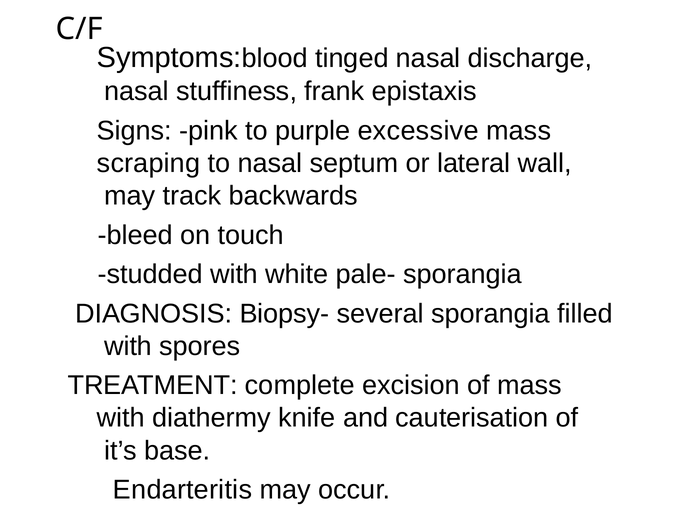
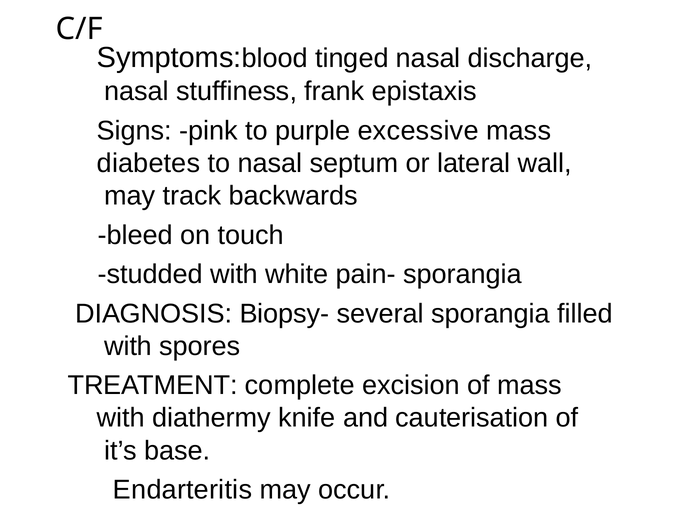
scraping: scraping -> diabetes (149, 163)
pale-: pale- -> pain- (366, 274)
